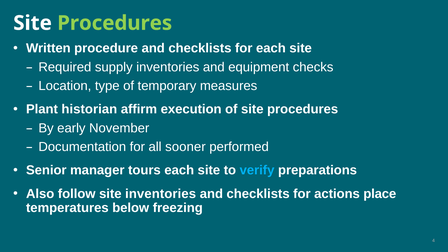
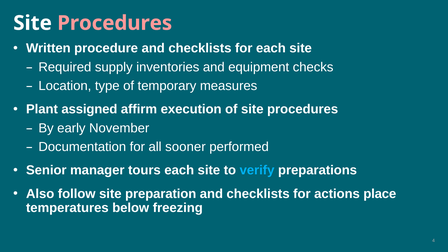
Procedures colour: light green -> pink (115, 23)
historian: historian -> assigned (89, 109)
site inventories: inventories -> preparation (161, 194)
